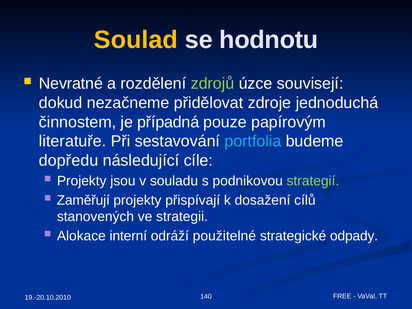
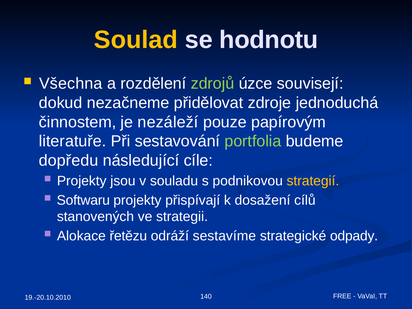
Nevratné: Nevratné -> Všechna (71, 84)
případná: případná -> nezáleží (168, 122)
portfolia colour: light blue -> light green (253, 141)
strategií colour: light green -> yellow (313, 181)
Zaměřují: Zaměřují -> Softwaru (83, 200)
interní: interní -> řetězu (128, 236)
použitelné: použitelné -> sestavíme (224, 236)
